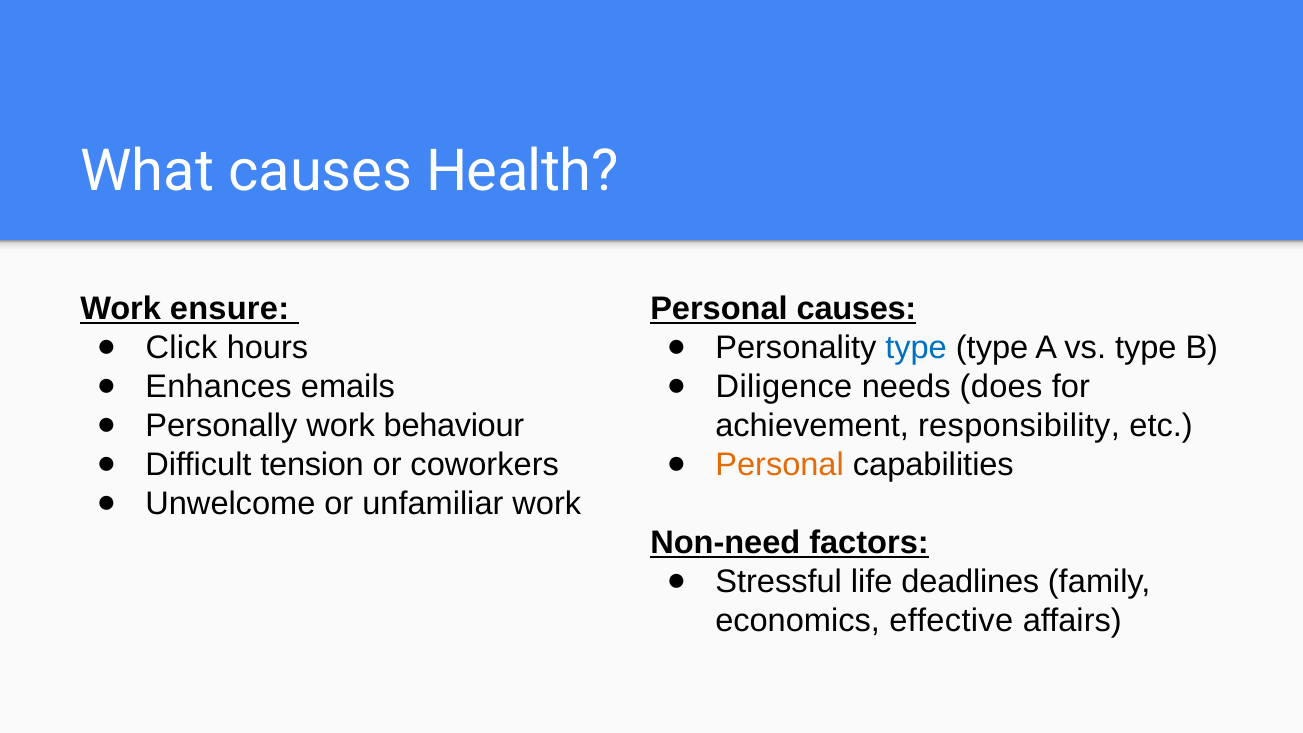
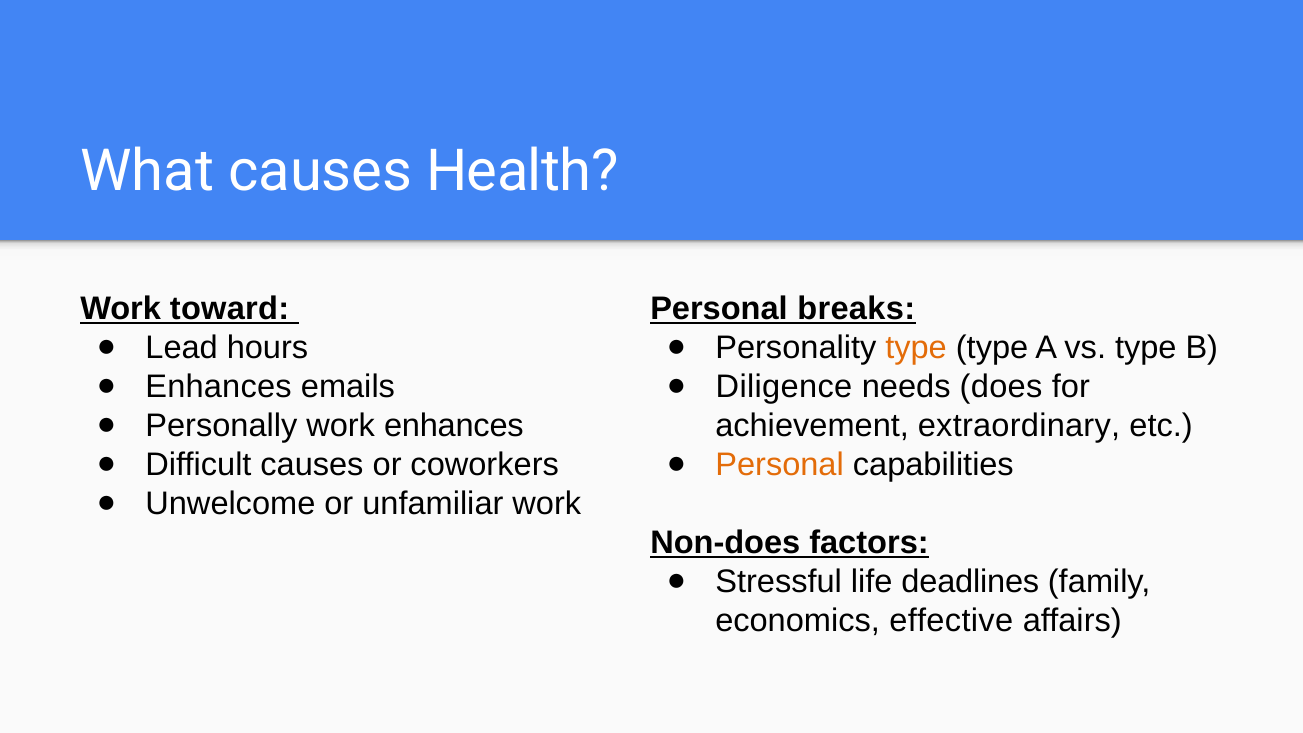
ensure: ensure -> toward (230, 308)
Personal causes: causes -> breaks (856, 308)
Click: Click -> Lead (182, 347)
type colour: blue -> orange (916, 347)
work behaviour: behaviour -> enhances (454, 426)
responsibility: responsibility -> extraordinary (1019, 426)
Difficult tension: tension -> causes (312, 465)
Non-need: Non-need -> Non-does (725, 543)
